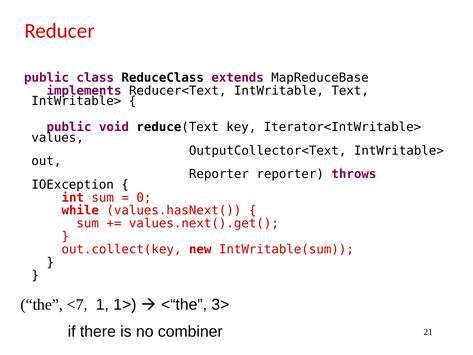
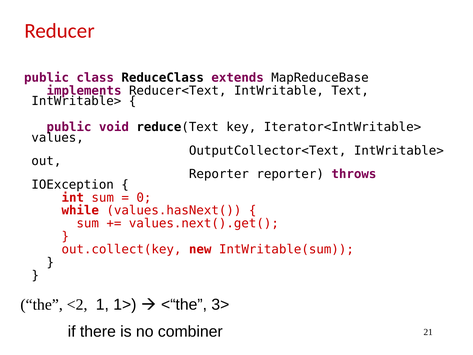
<7: <7 -> <2 (77, 305)
